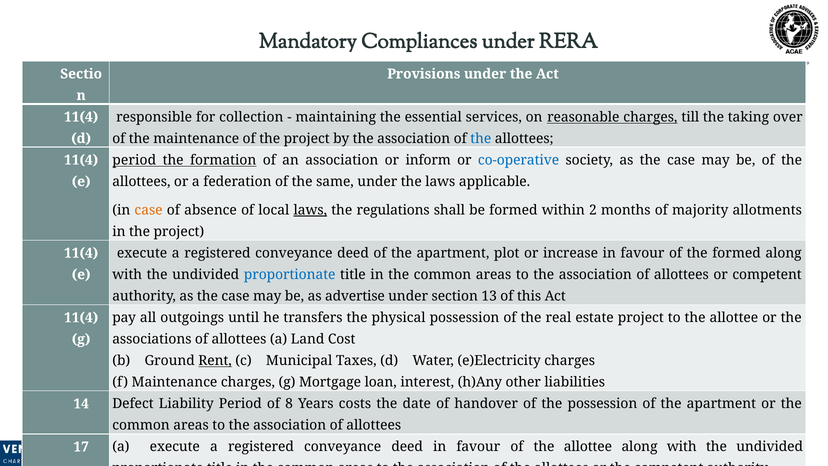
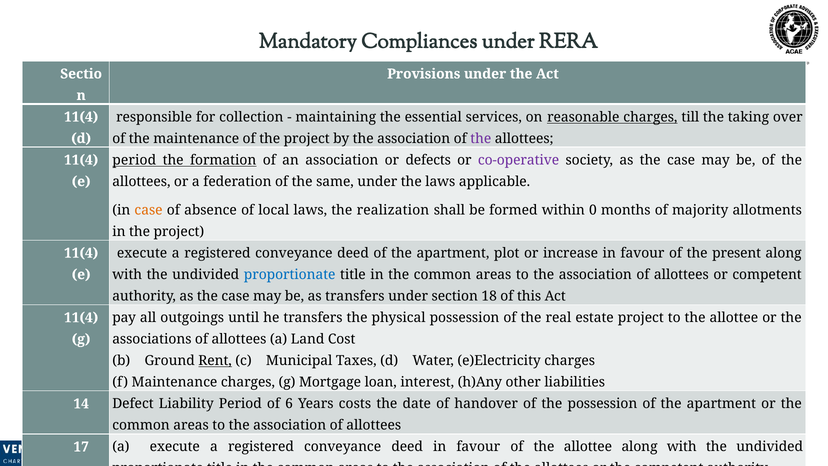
the colour: blue -> purple (481, 138)
inform: inform -> defects (428, 160)
co-operative colour: blue -> purple (519, 160)
laws underline: present -> none (310, 210)
regulations: regulations -> realization (393, 210)
2: 2 -> 0 (593, 210)
the formed: formed -> present (737, 253)
as advertise: advertise -> transfers (355, 296)
13: 13 -> 18 (489, 296)
8: 8 -> 6 (289, 404)
